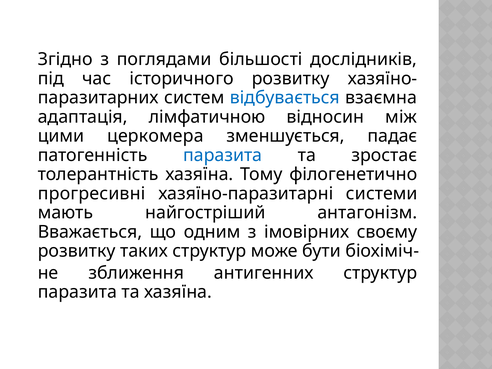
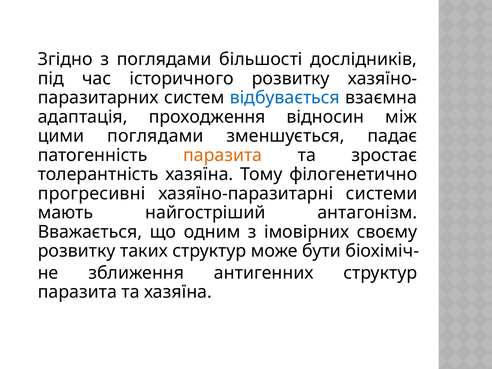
лімфатичною: лімфатичною -> проходження (207, 117)
цими церкомера: церкомера -> поглядами (155, 136)
паразита colour: blue -> orange (223, 155)
